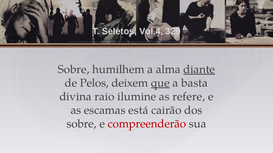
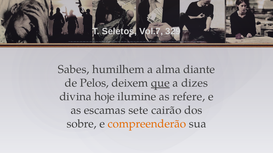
Vol.4: Vol.4 -> Vol.7 (151, 31)
Sobre: Sobre -> Sabes (74, 70)
diante underline: present -> none (199, 70)
basta: basta -> dizes (195, 83)
raio: raio -> hoje (105, 97)
está: está -> sete (138, 111)
compreenderão colour: red -> orange (147, 124)
